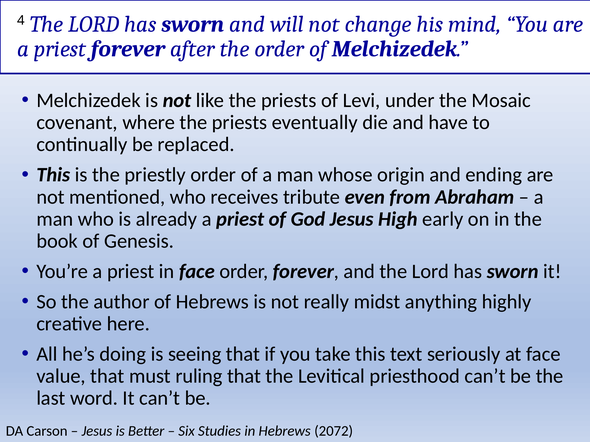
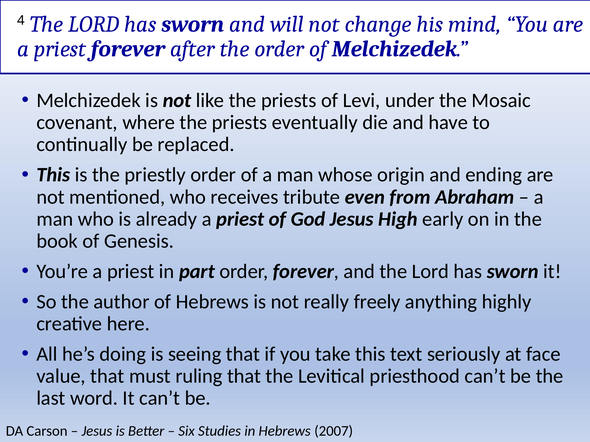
in face: face -> part (197, 272)
midst: midst -> freely (377, 302)
2072: 2072 -> 2007 (334, 431)
